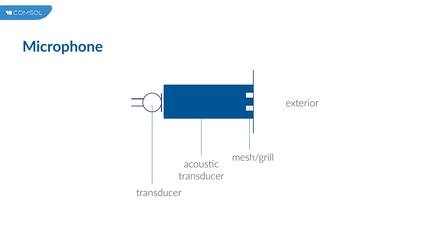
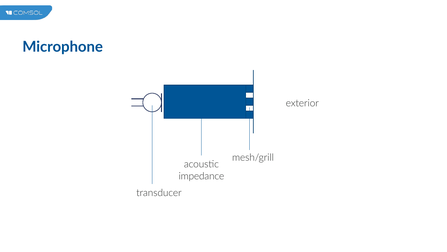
transducer: transducer -> impedance (201, 176)
